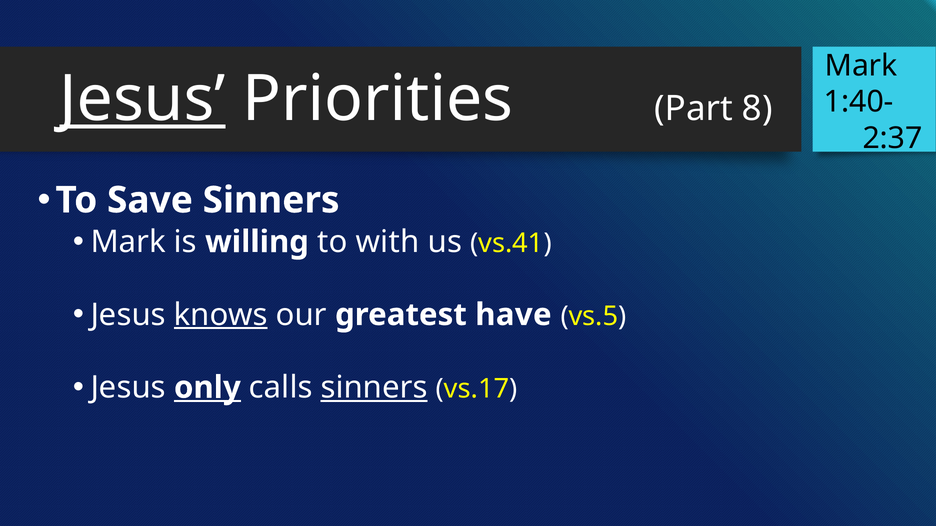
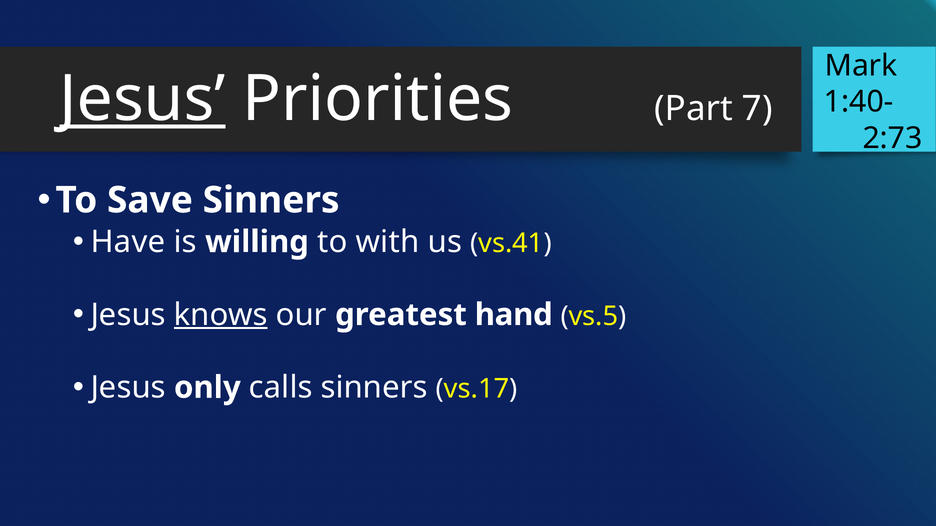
8: 8 -> 7 (757, 109)
2:37: 2:37 -> 2:73 (892, 138)
Mark: Mark -> Have (128, 242)
have: have -> hand (514, 315)
only underline: present -> none (207, 388)
sinners underline: present -> none (374, 388)
